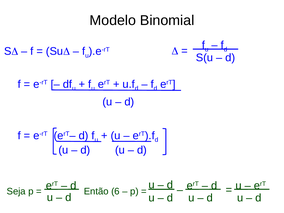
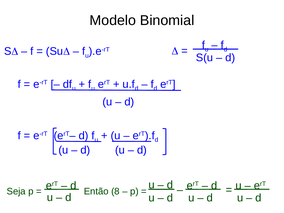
6: 6 -> 8 (115, 191)
